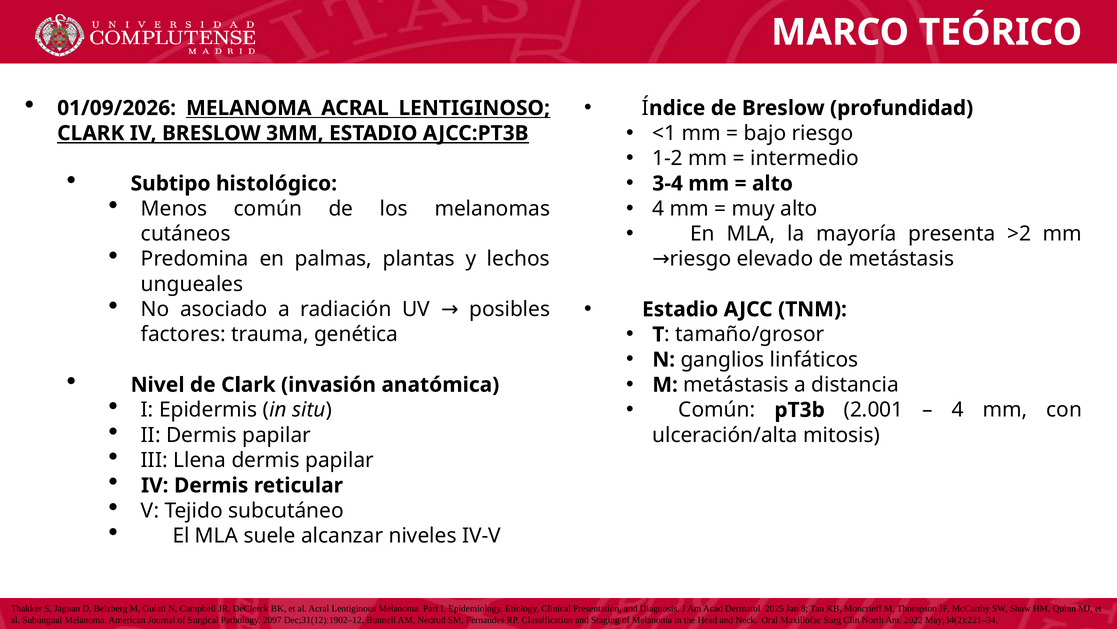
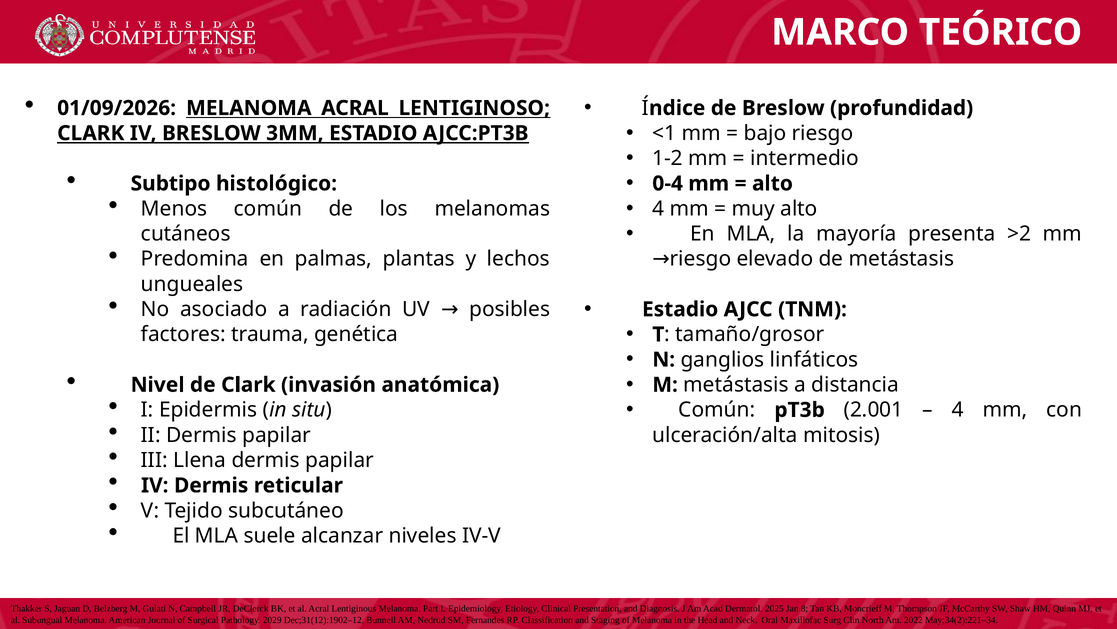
3-4: 3-4 -> 0-4 (668, 183)
2097: 2097 -> 2029 (272, 619)
